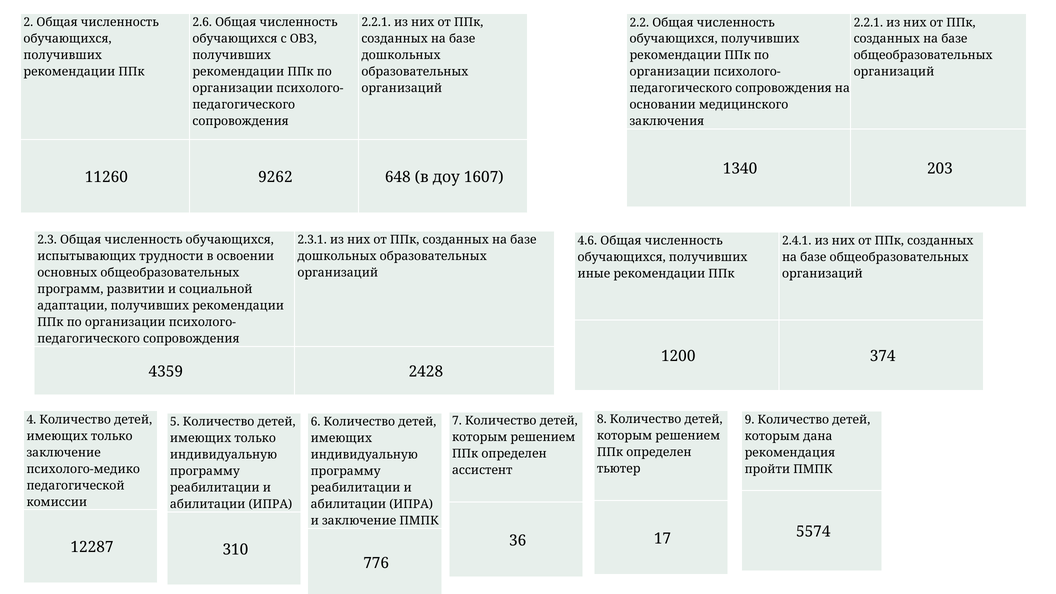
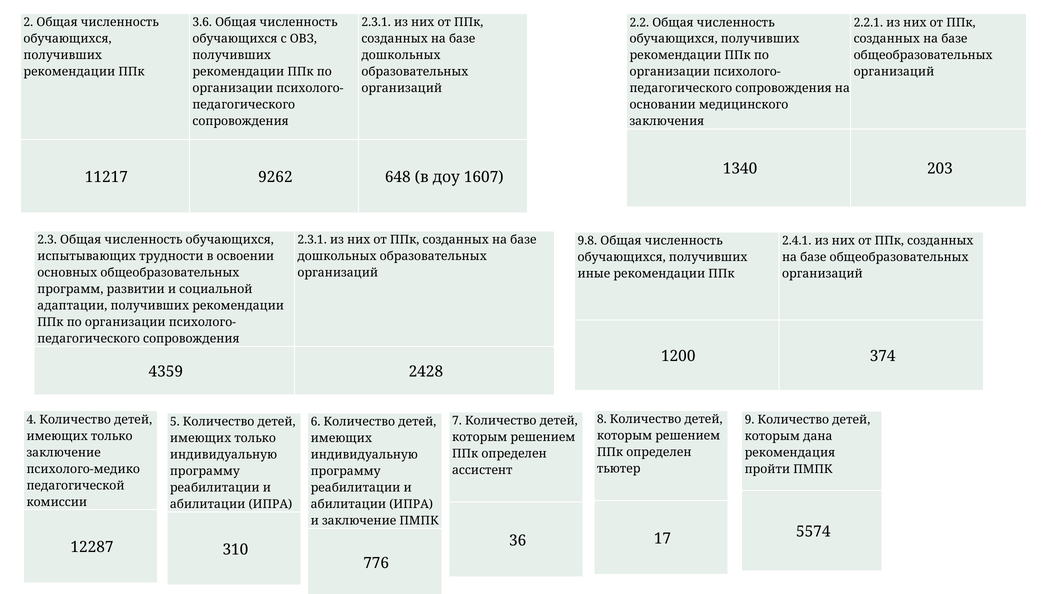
2.6: 2.6 -> 3.6 (202, 22)
2.2.1: 2.2.1 -> 2.3.1 (376, 22)
11260: 11260 -> 11217 (106, 177)
4.6: 4.6 -> 9.8 (587, 241)
